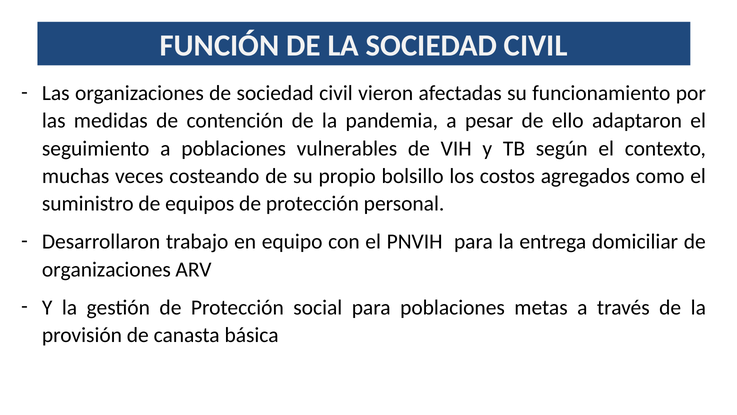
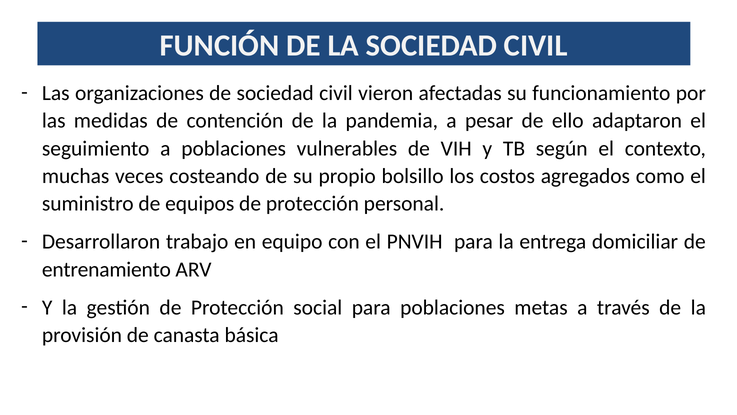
organizaciones: organizaciones -> entrenamiento (106, 269)
